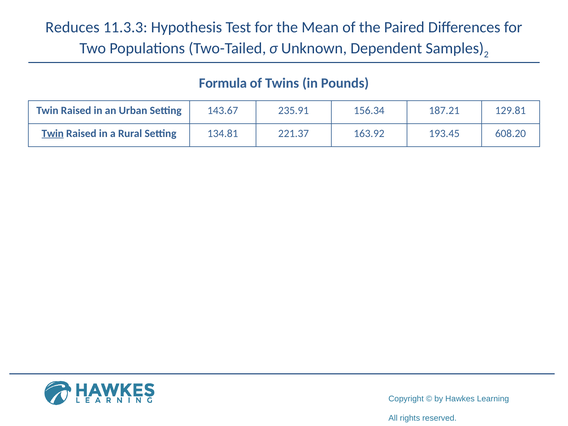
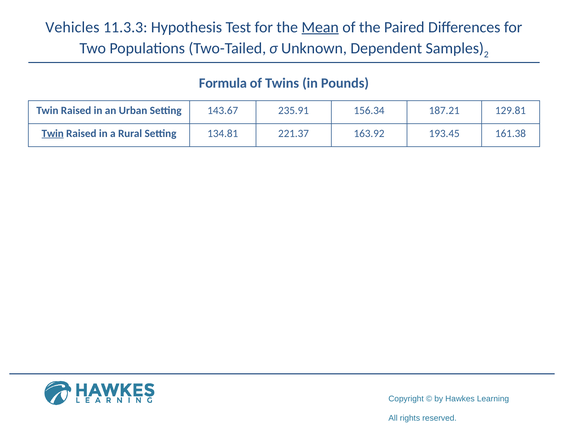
Reduces: Reduces -> Vehicles (72, 27)
Mean underline: none -> present (320, 27)
608.20: 608.20 -> 161.38 (511, 133)
